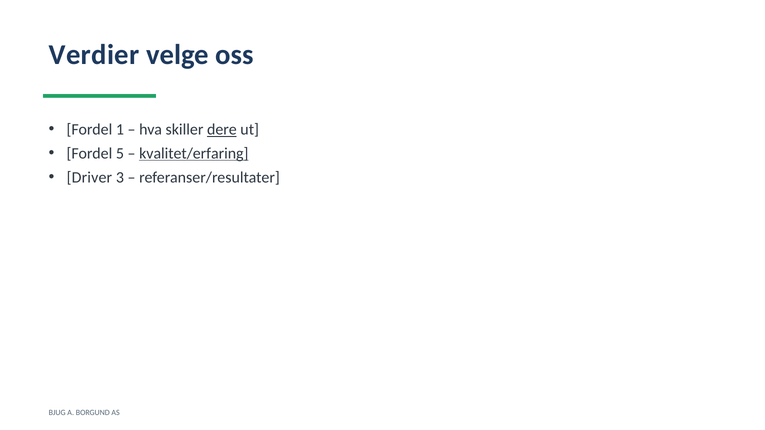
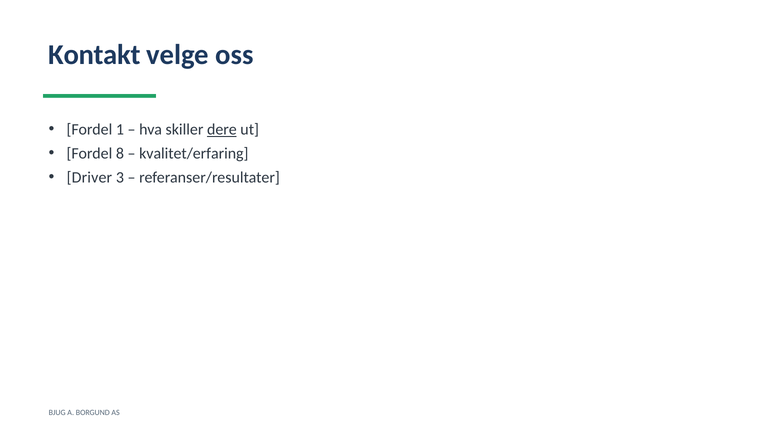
Verdier: Verdier -> Kontakt (94, 55)
5: 5 -> 8 (120, 153)
kvalitet/erfaring underline: present -> none (194, 153)
